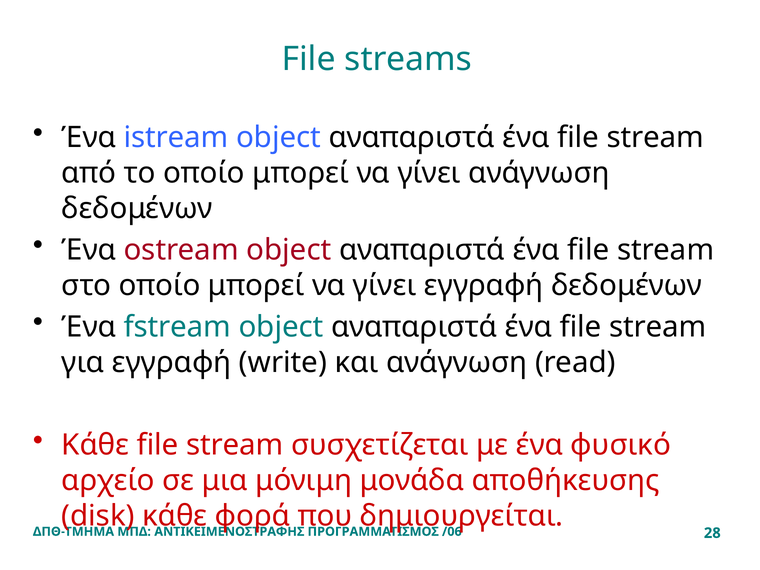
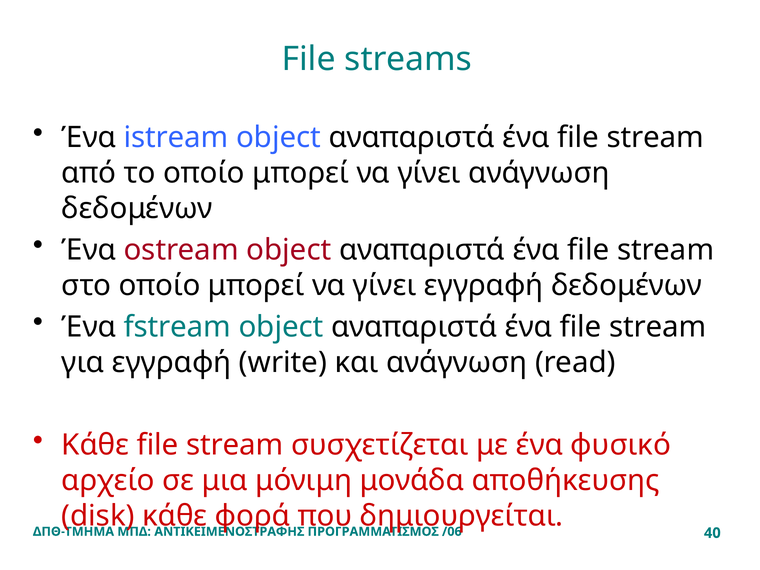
28: 28 -> 40 (712, 533)
